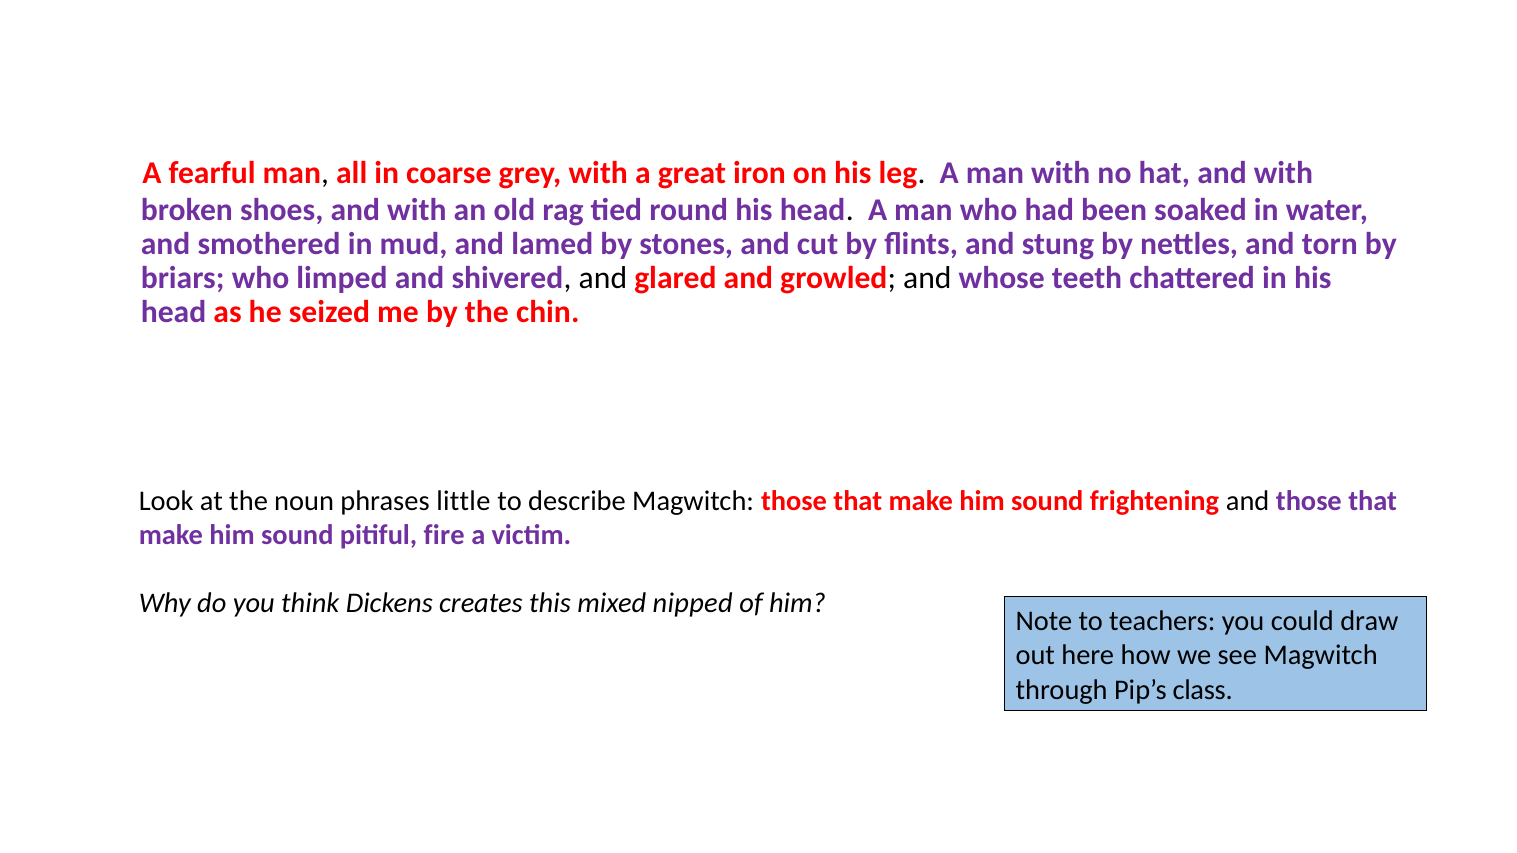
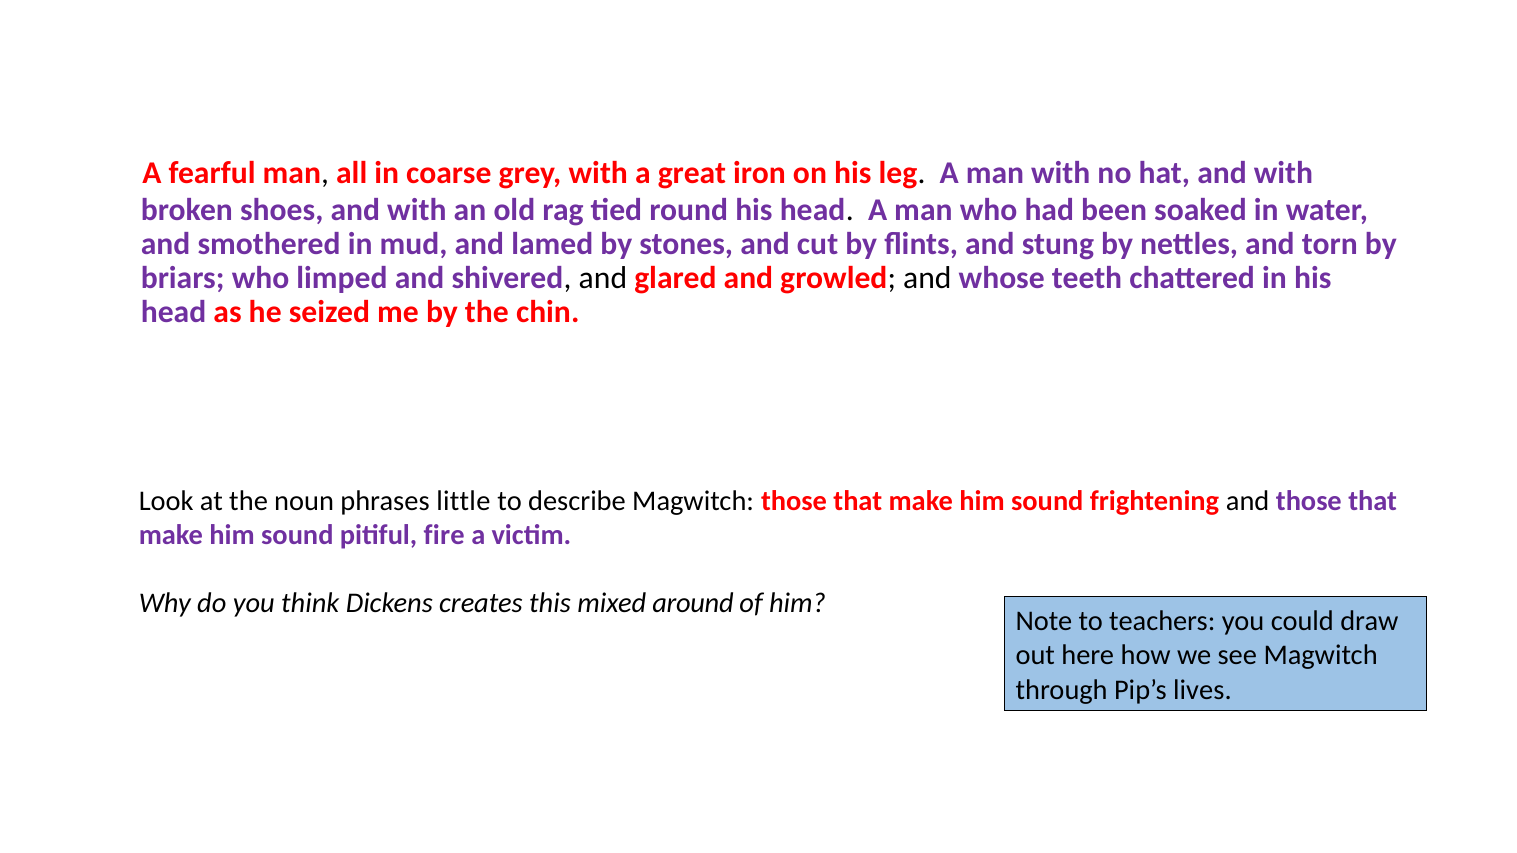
nipped: nipped -> around (693, 604)
class: class -> lives (1202, 690)
